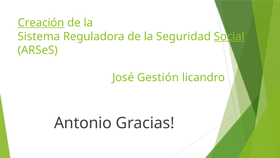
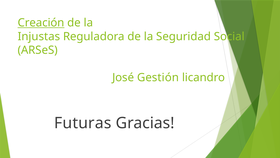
Sistema: Sistema -> Injustas (39, 36)
Social underline: present -> none (229, 36)
Antonio: Antonio -> Futuras (83, 123)
